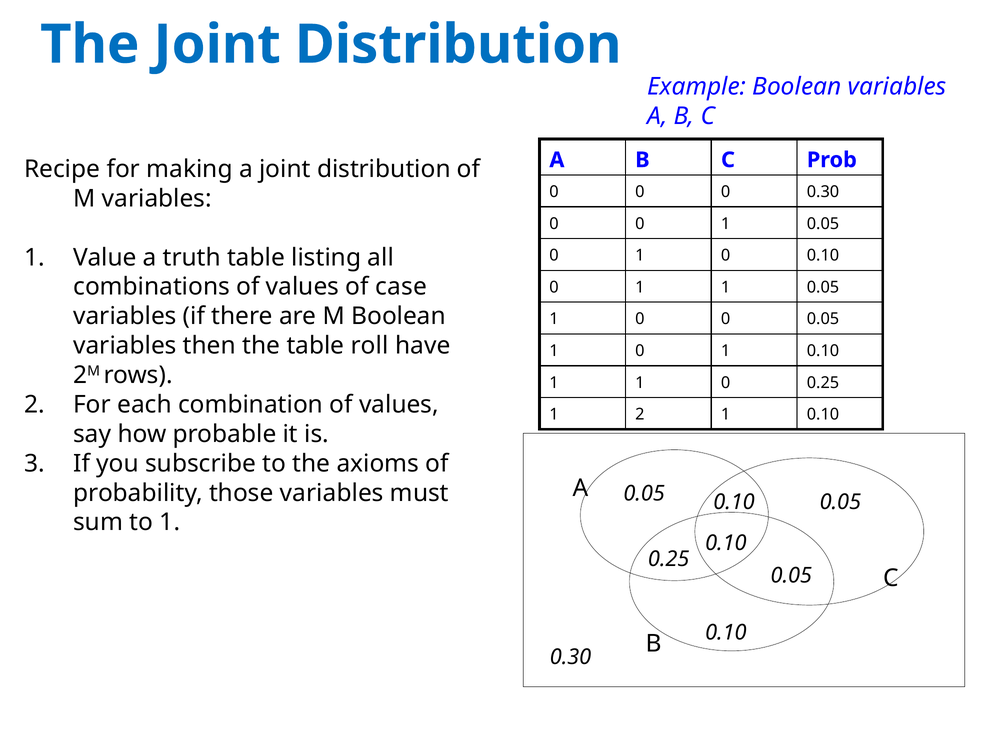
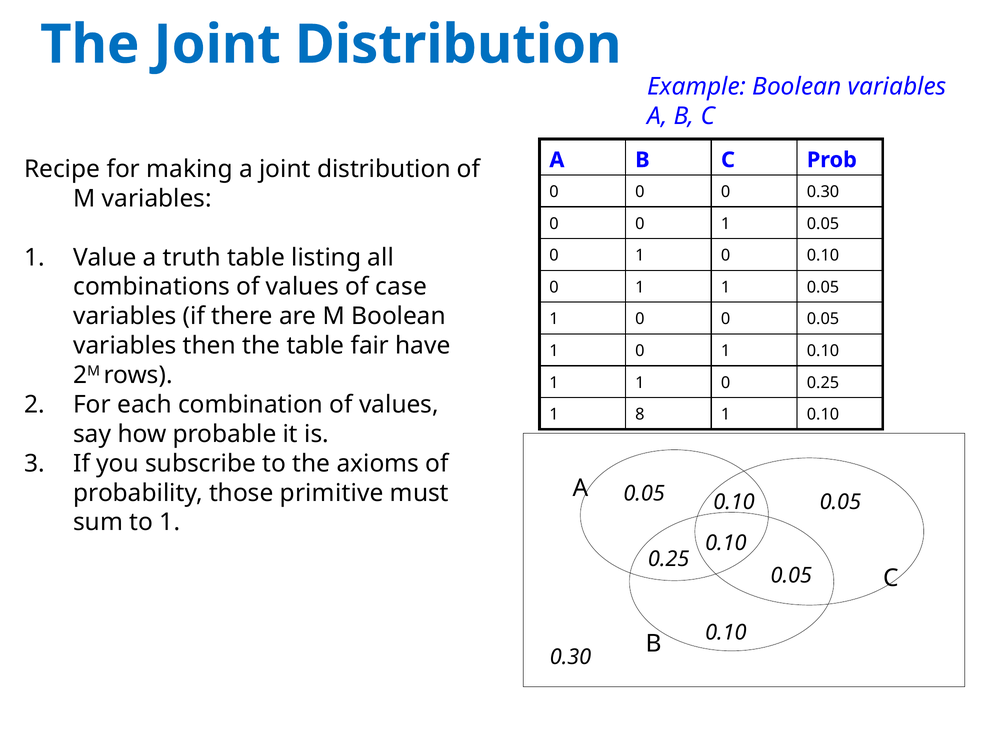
roll: roll -> fair (370, 346)
1 2: 2 -> 8 (640, 414)
those variables: variables -> primitive (332, 493)
